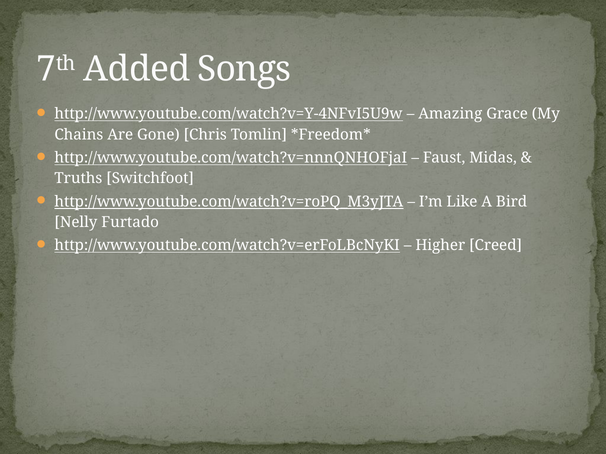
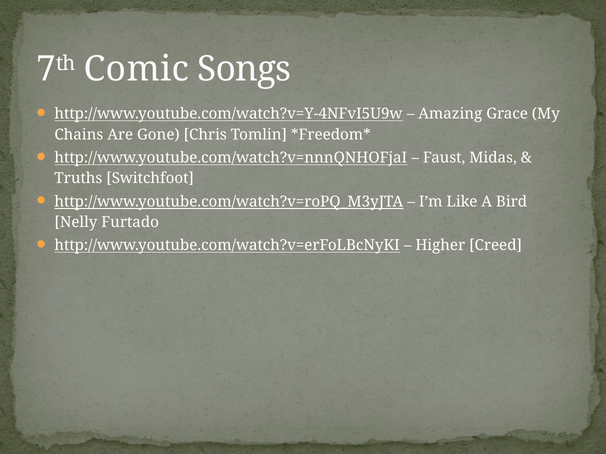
Added: Added -> Comic (137, 69)
